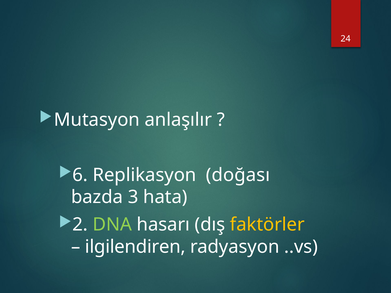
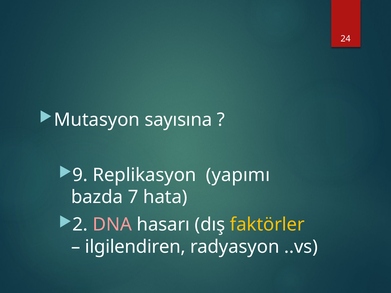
anlaşılır: anlaşılır -> sayısına (178, 120)
6: 6 -> 9 (80, 175)
doğası: doğası -> yapımı (238, 175)
3: 3 -> 7 (133, 197)
DNA colour: light green -> pink (112, 225)
